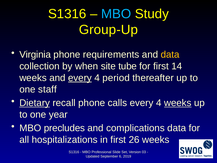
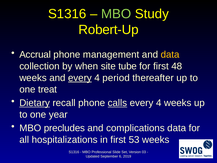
MBO colour: light blue -> light green (116, 14)
Group-Up: Group-Up -> Robert-Up (109, 30)
Virginia: Virginia -> Accrual (35, 55)
requirements: requirements -> management (111, 55)
14: 14 -> 48 (177, 66)
staff: staff -> treat (48, 89)
calls underline: none -> present (117, 103)
weeks underline: present -> none (178, 103)
26: 26 -> 53 (134, 139)
